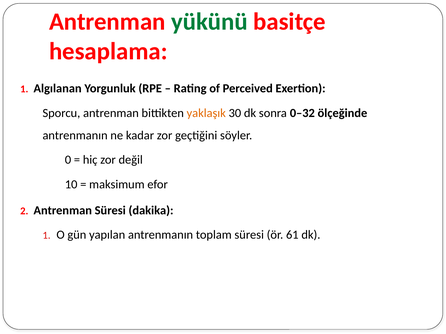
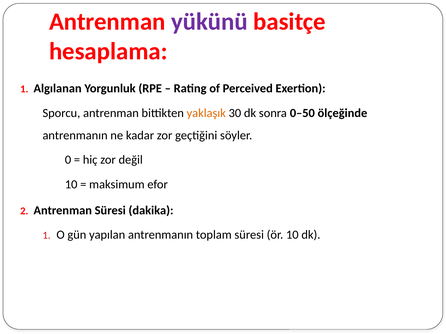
yükünü colour: green -> purple (209, 22)
0–32: 0–32 -> 0–50 (302, 113)
ör 61: 61 -> 10 (292, 235)
